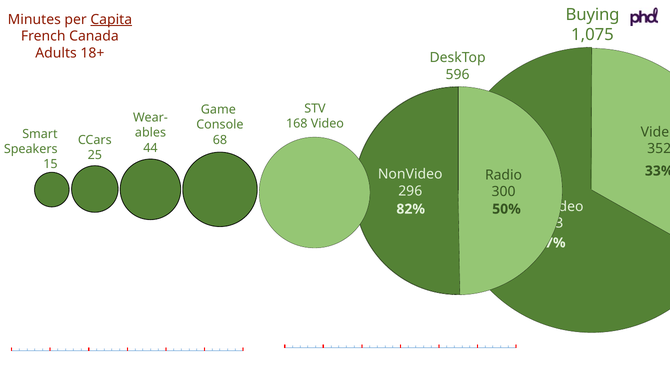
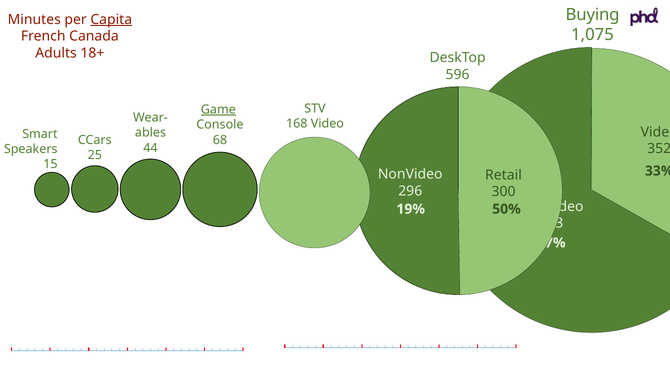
Game underline: none -> present (218, 110)
Radio: Radio -> Retail (504, 175)
82%: 82% -> 19% (411, 209)
